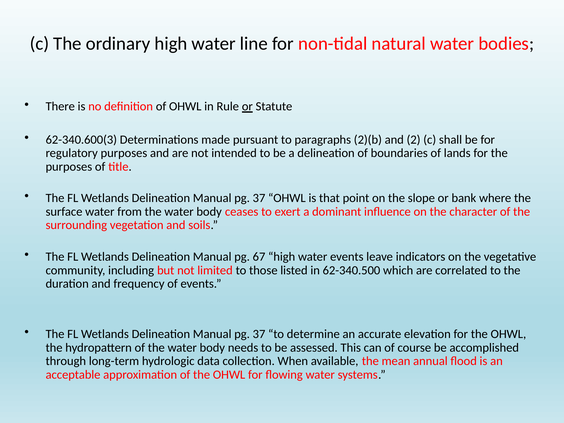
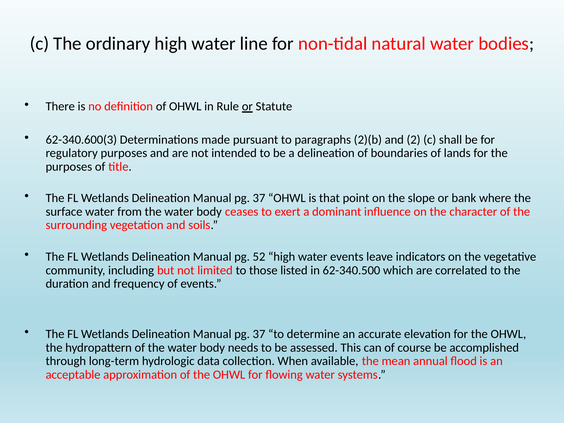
67: 67 -> 52 (259, 257)
